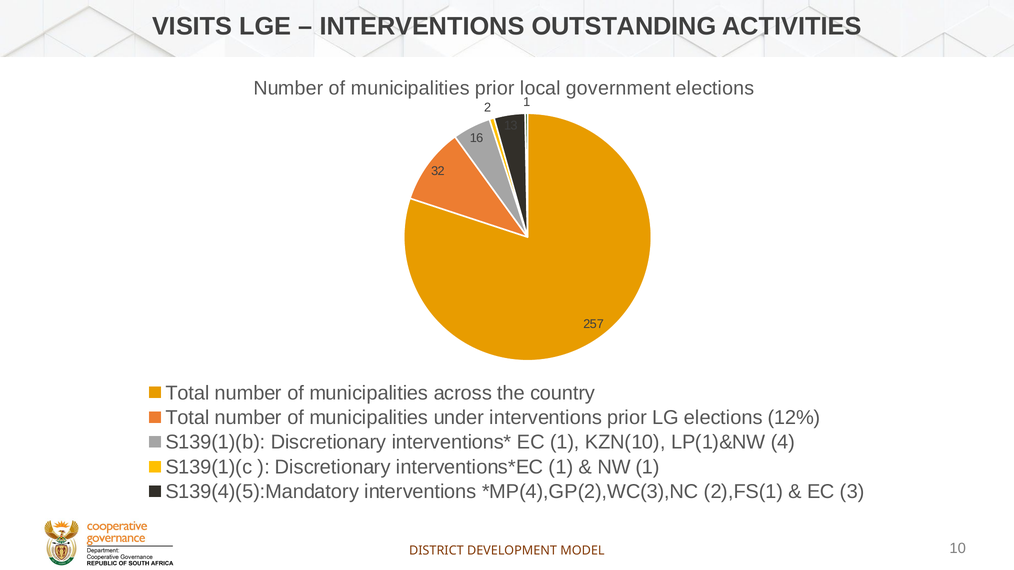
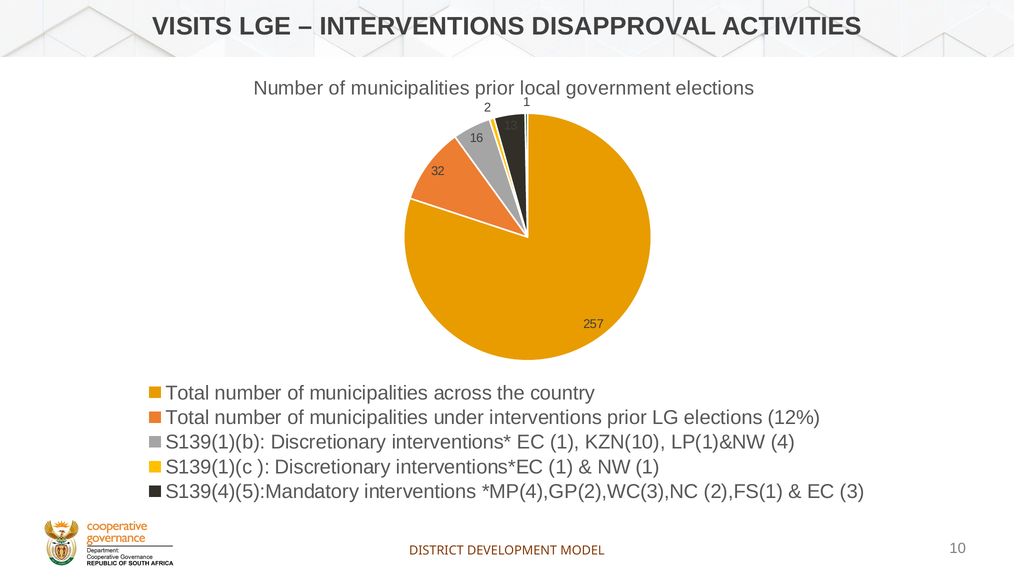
OUTSTANDING: OUTSTANDING -> DISAPPROVAL (624, 26)
